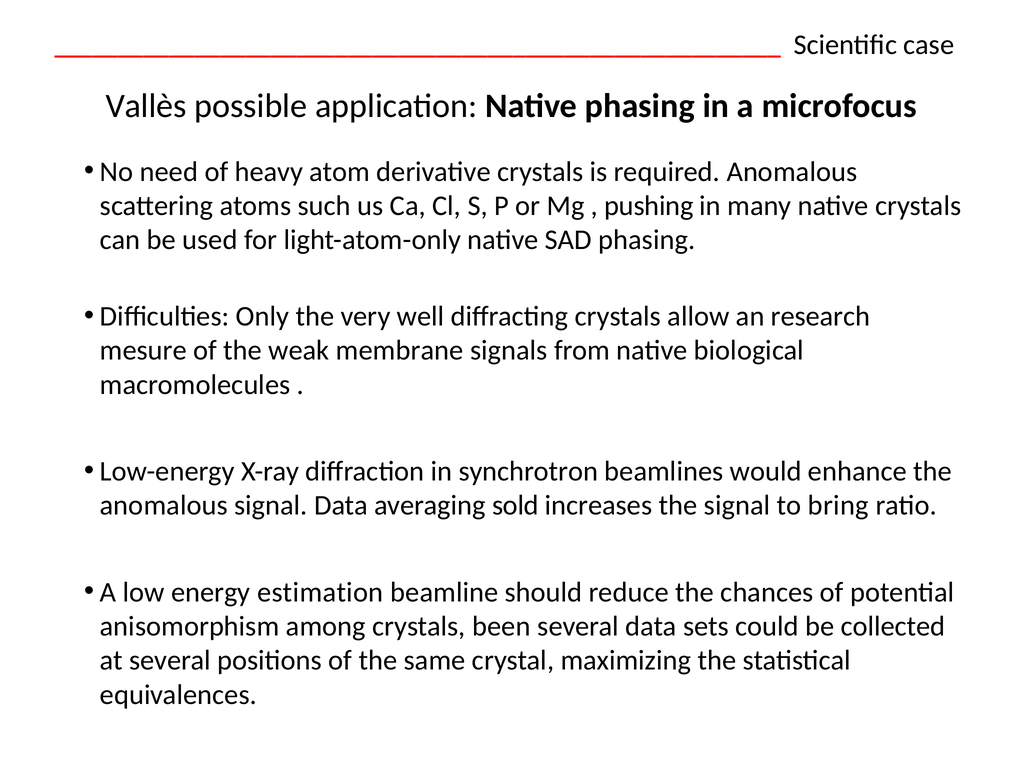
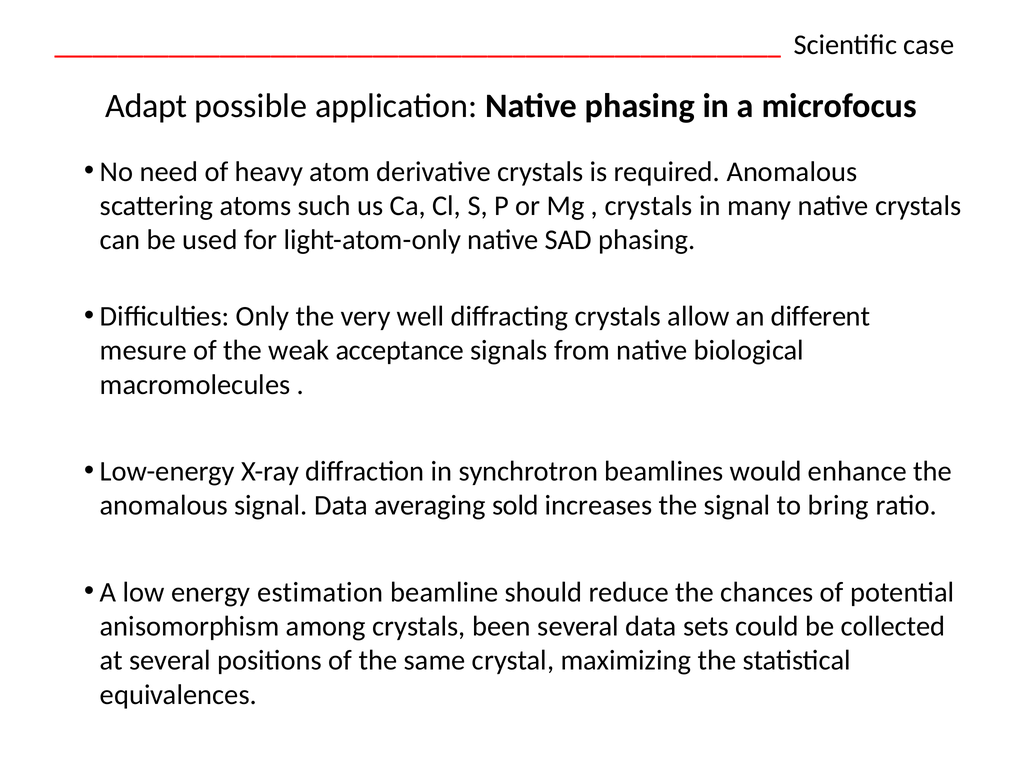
Vallès: Vallès -> Adapt (146, 106)
pushing: pushing -> crystals (649, 206)
research: research -> different (821, 316)
membrane: membrane -> acceptance (400, 350)
